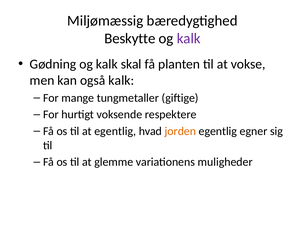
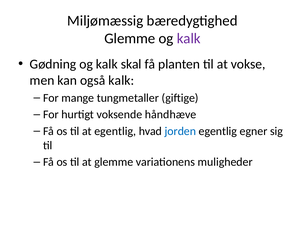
Beskytte: Beskytte -> Glemme (130, 38)
respektere: respektere -> håndhæve (171, 114)
jorden colour: orange -> blue (180, 131)
